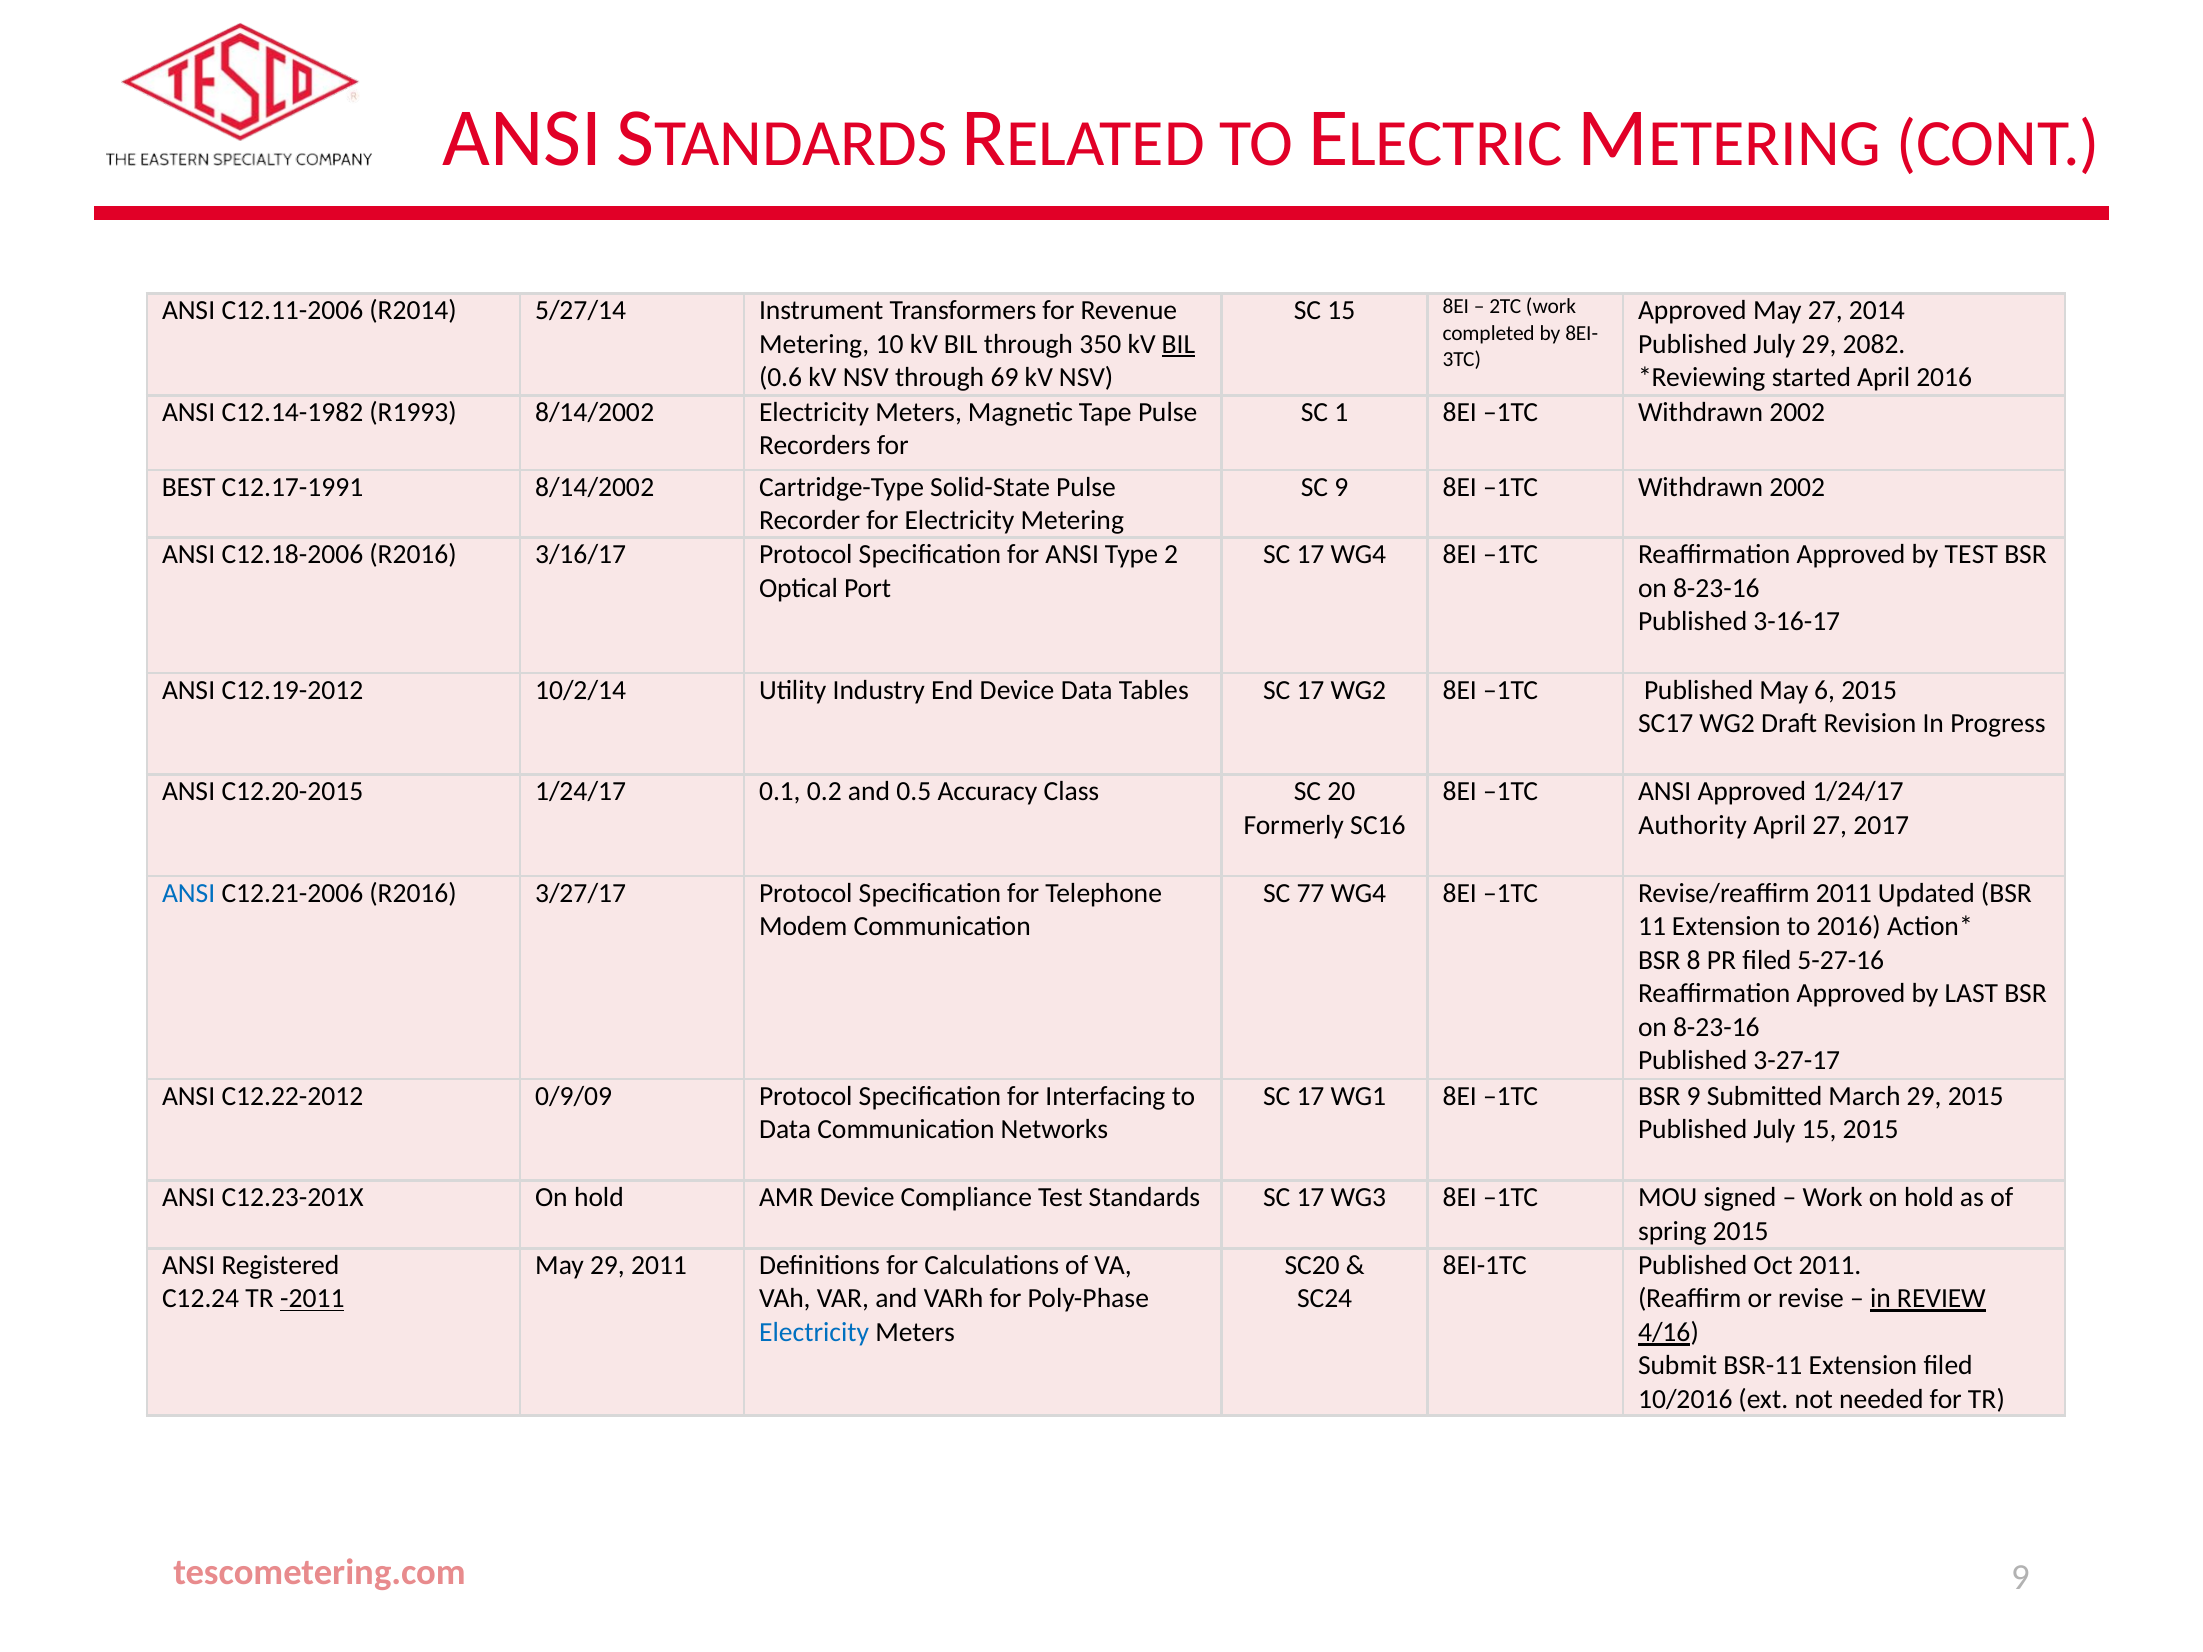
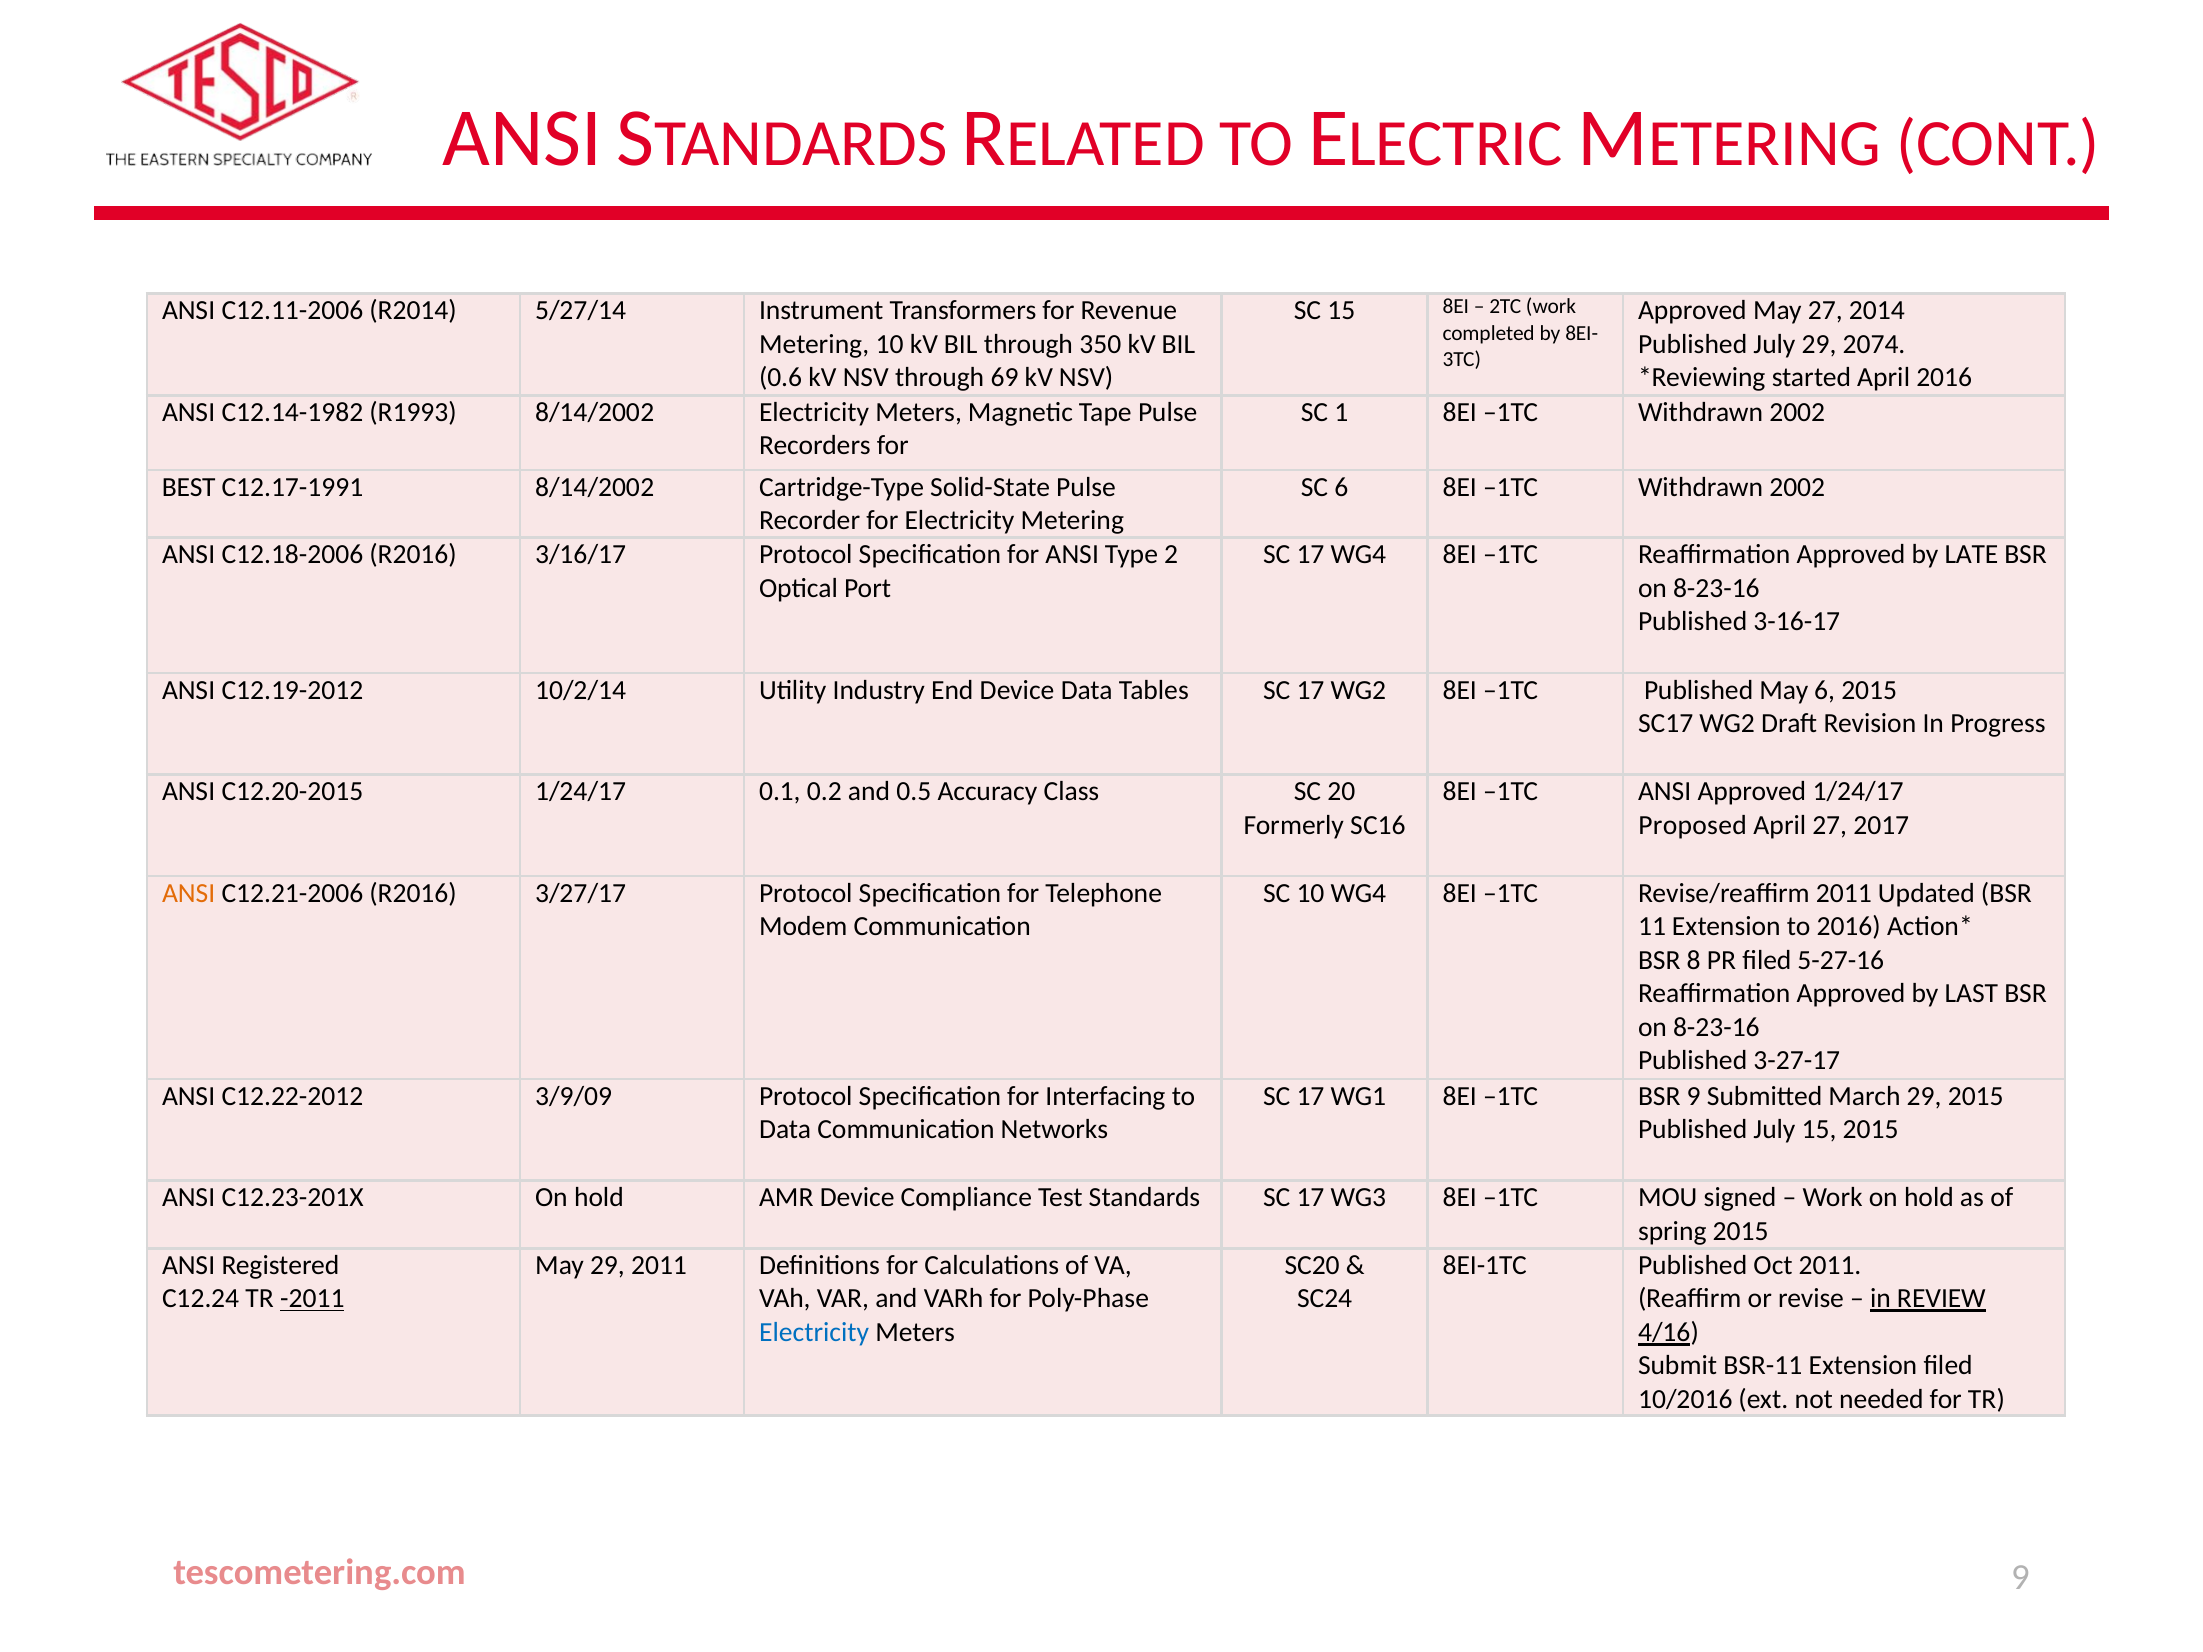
BIL underline: present -> none (1179, 344)
2082: 2082 -> 2074 (1874, 344)
SC 9: 9 -> 6 (1341, 487)
by TEST: TEST -> LATE (1972, 555)
Authority: Authority -> Proposed (1693, 825)
ANSI colour: blue -> orange (189, 893)
SC 77: 77 -> 10 (1310, 893)
0/9/09: 0/9/09 -> 3/9/09 (574, 1096)
